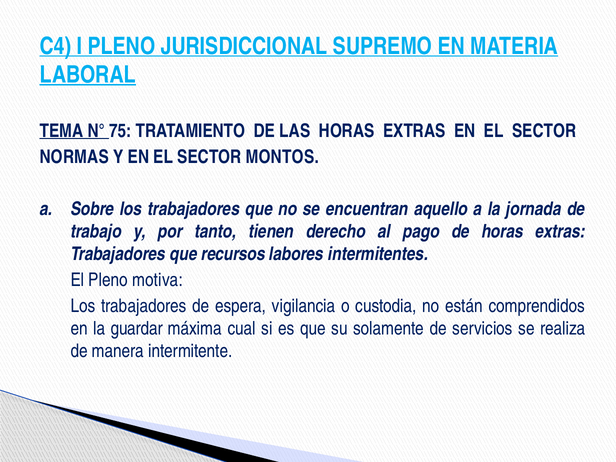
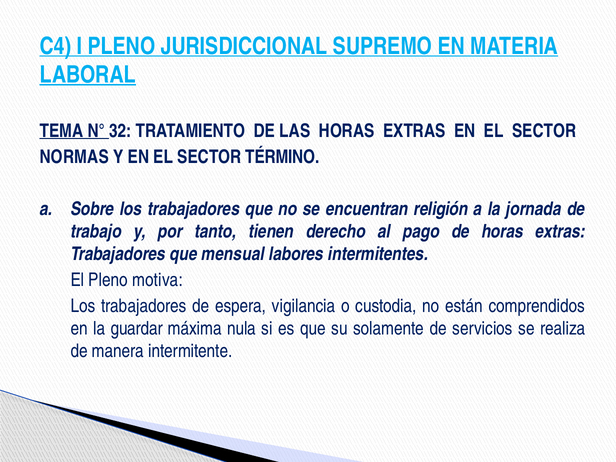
75: 75 -> 32 (120, 131)
MONTOS: MONTOS -> TÉRMINO (282, 157)
aquello: aquello -> religión (441, 209)
recursos: recursos -> mensual (233, 254)
cual: cual -> nula (242, 329)
